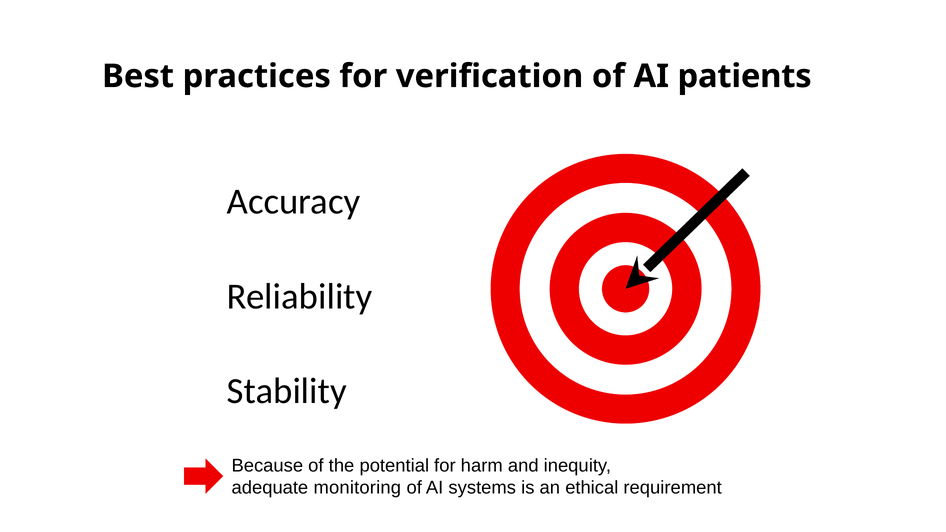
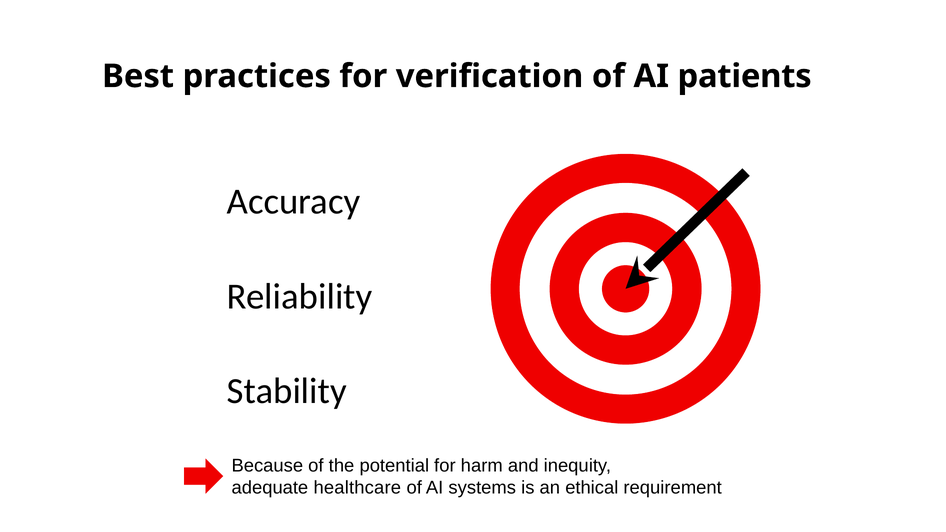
monitoring: monitoring -> healthcare (357, 488)
